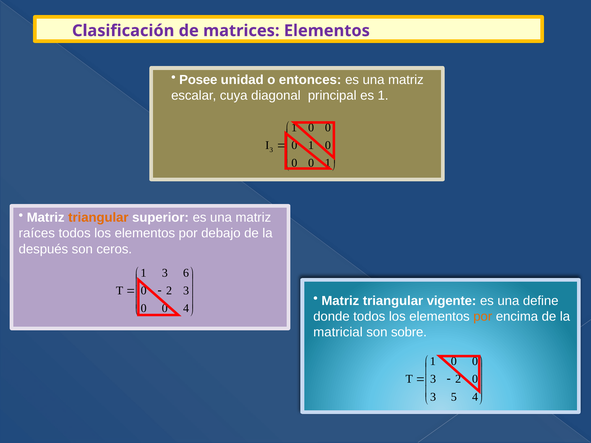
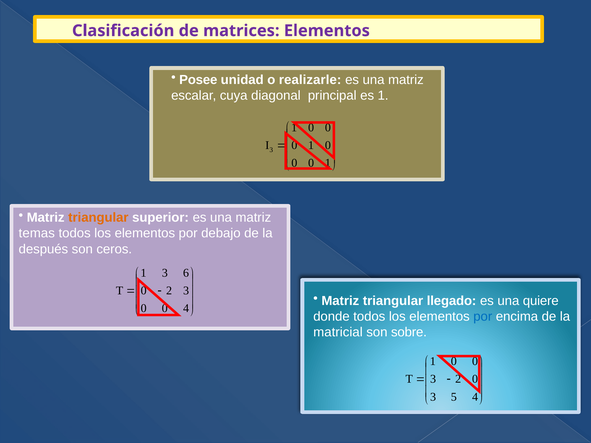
entonces: entonces -> realizarle (310, 80)
raíces: raíces -> temas (37, 233)
vigente: vigente -> llegado (452, 301)
define: define -> quiere (541, 301)
por colour: orange -> blue (483, 317)
